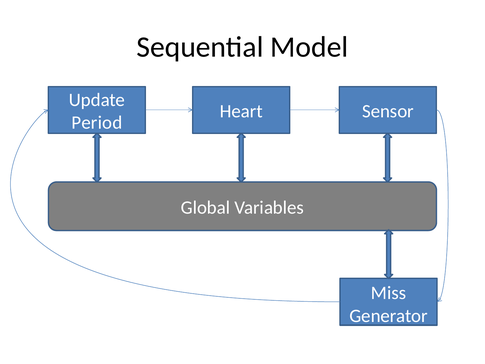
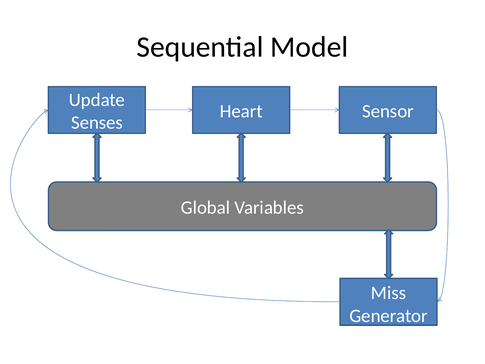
Period: Period -> Senses (97, 122)
